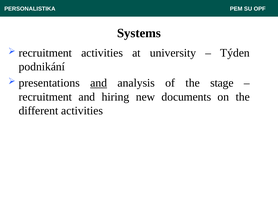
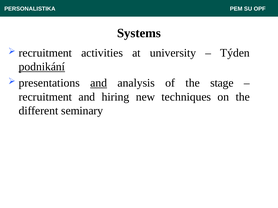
podnikání underline: none -> present (42, 67)
documents: documents -> techniques (186, 97)
different activities: activities -> seminary (82, 111)
